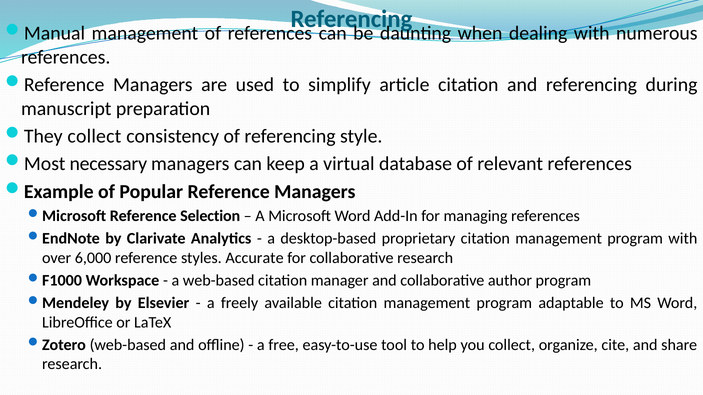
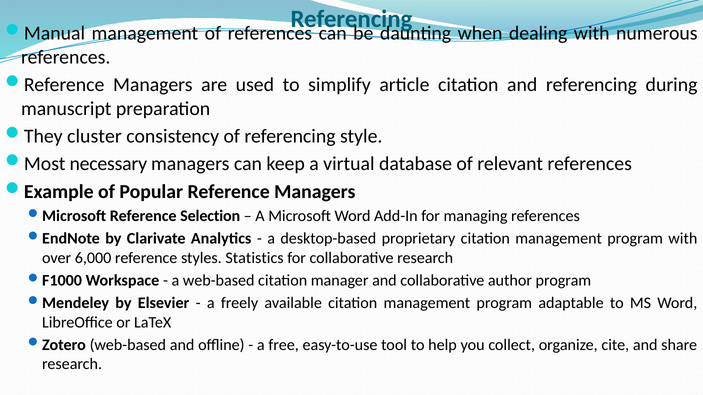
They collect: collect -> cluster (94, 136)
Accurate: Accurate -> Statistics (255, 258)
